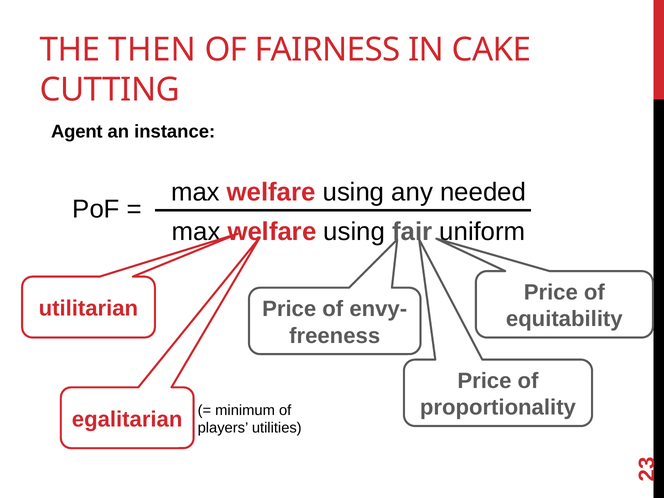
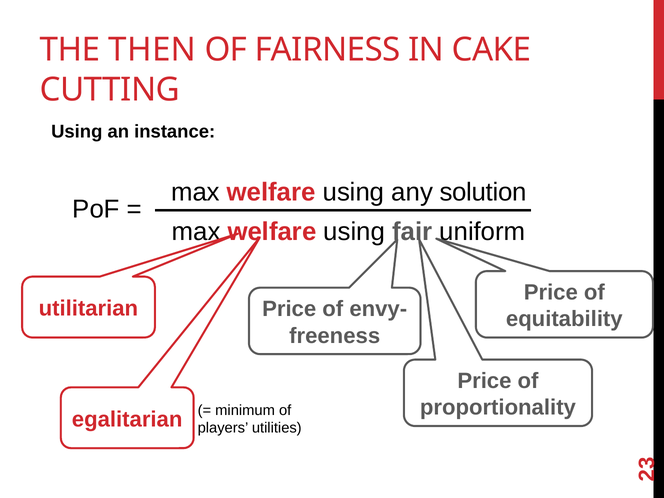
Agent: Agent -> Using (77, 132)
needed: needed -> solution (483, 192)
